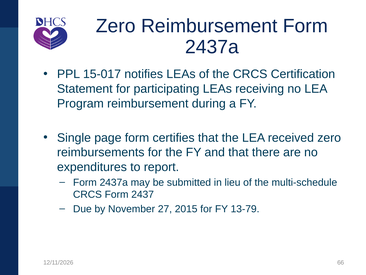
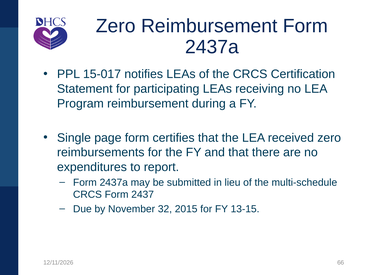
27: 27 -> 32 (165, 209)
13-79: 13-79 -> 13-15 (245, 209)
